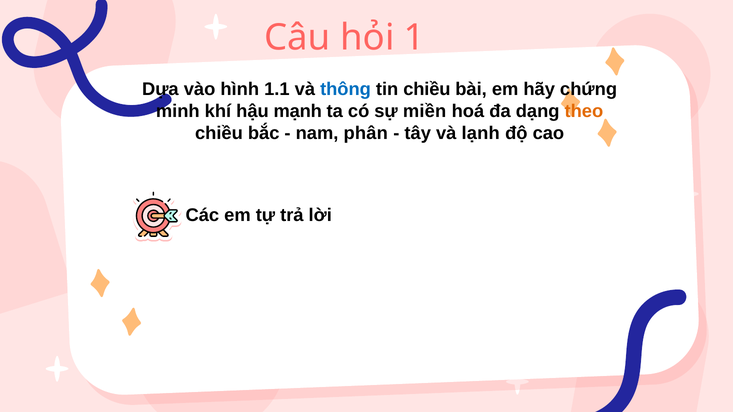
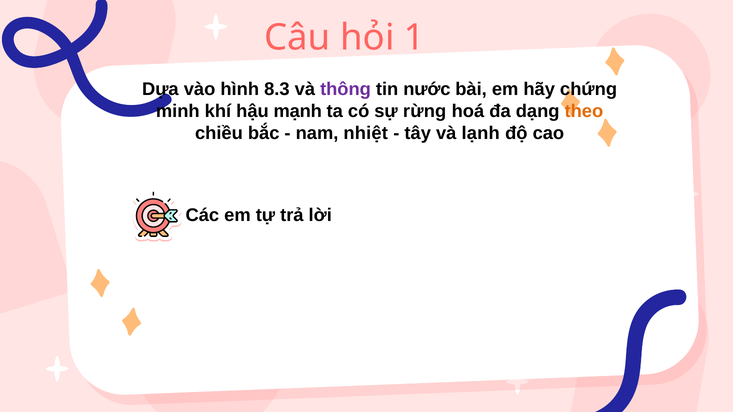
1.1: 1.1 -> 8.3 (277, 89)
thông colour: blue -> purple (345, 89)
tin chiều: chiều -> nước (427, 89)
miền: miền -> rừng (425, 111)
phân: phân -> nhiệt (366, 133)
